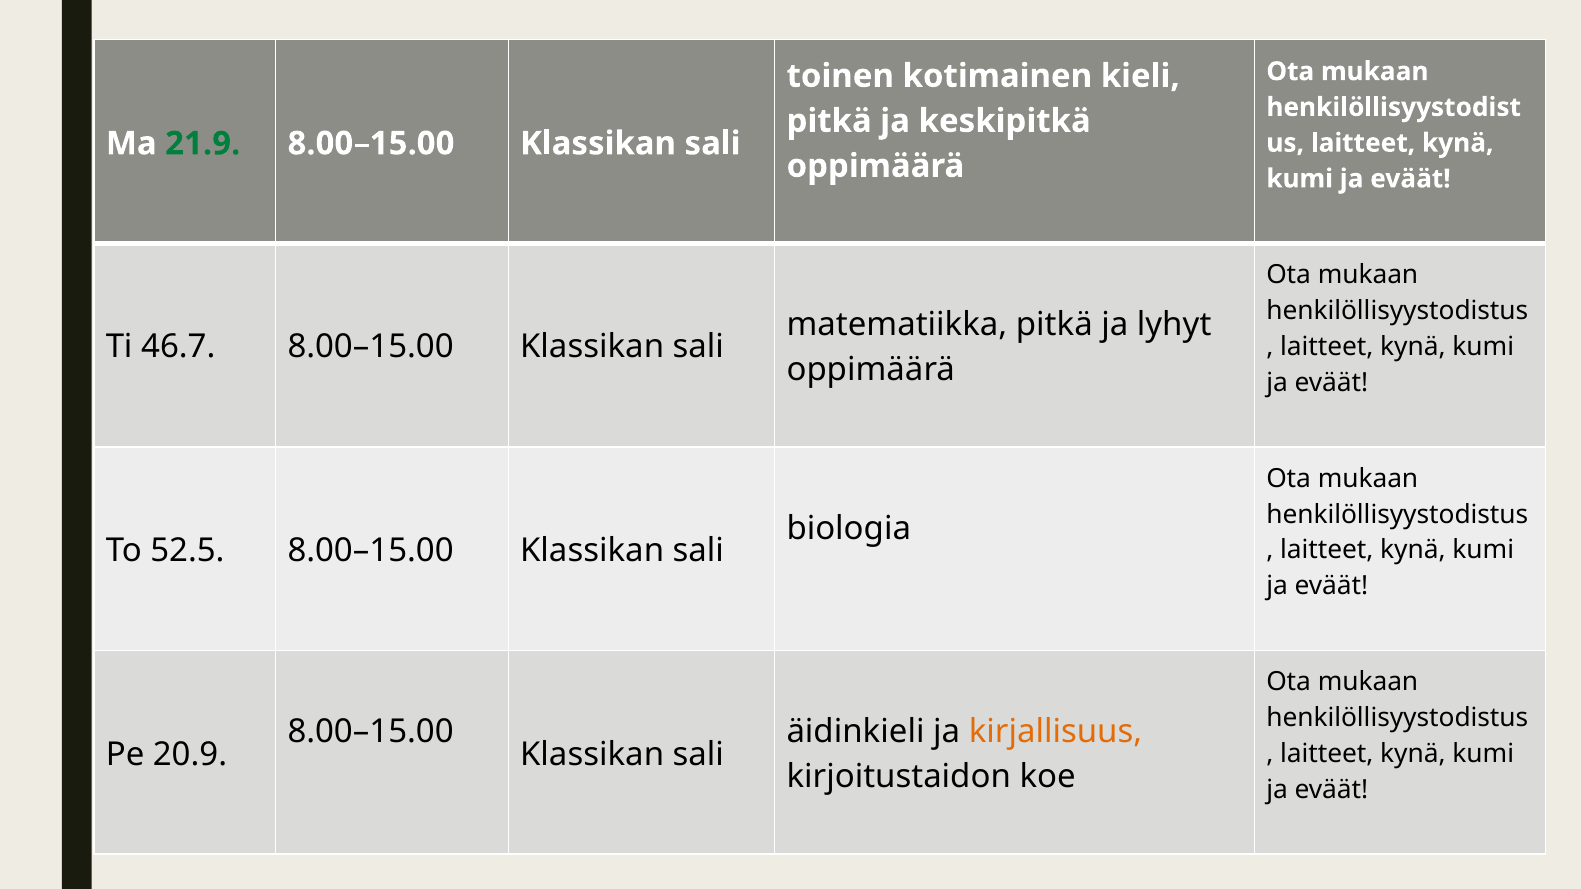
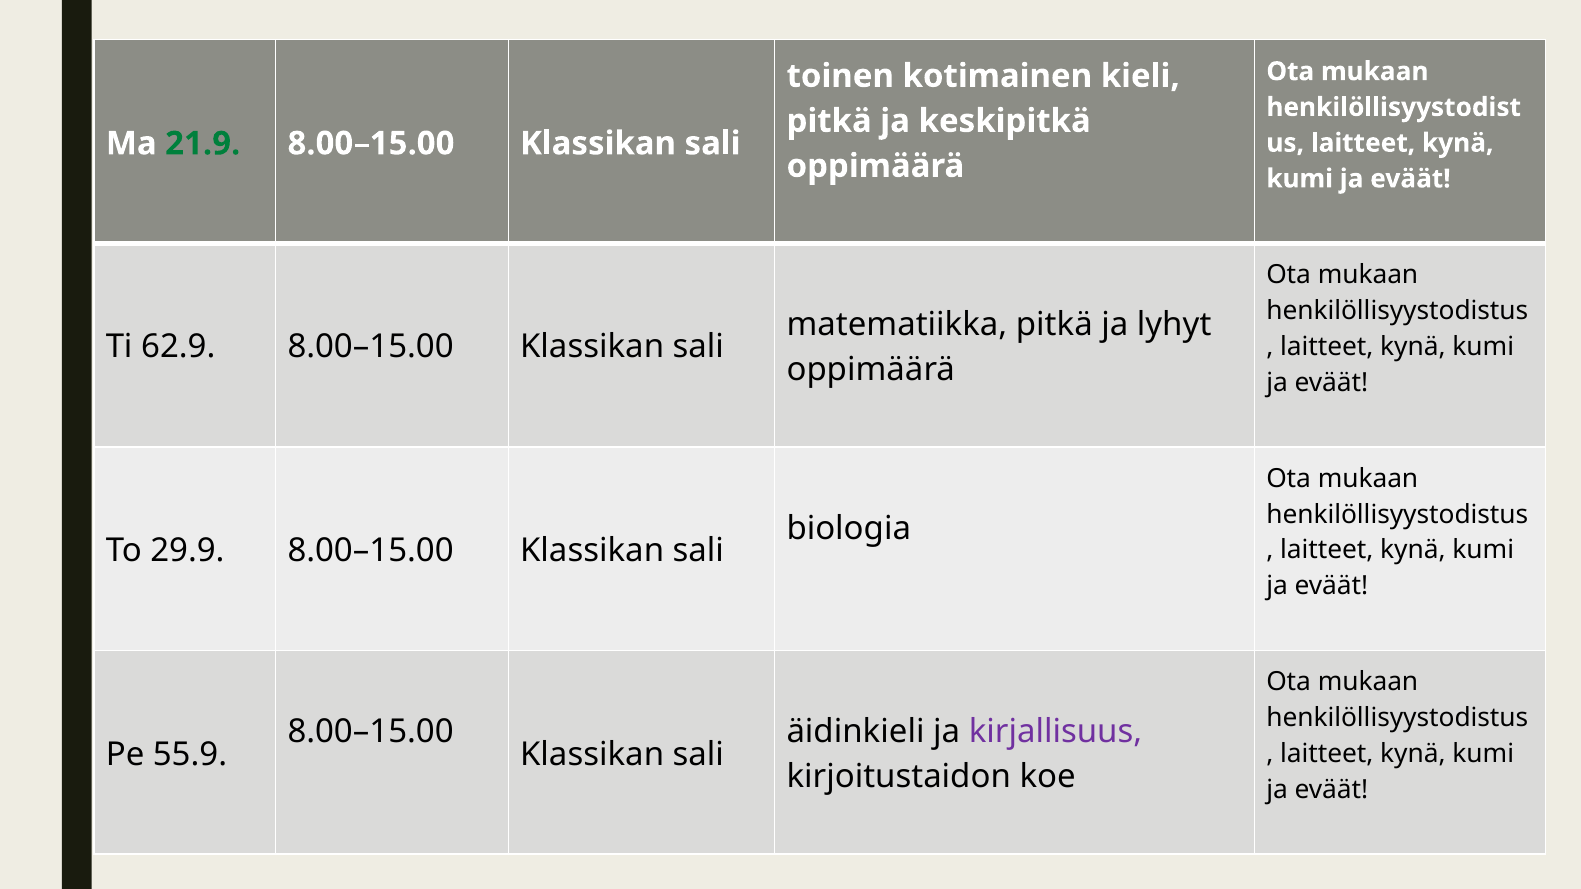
46.7: 46.7 -> 62.9 (178, 347)
52.5: 52.5 -> 29.9 (187, 551)
kirjallisuus colour: orange -> purple (1056, 732)
20.9: 20.9 -> 55.9 (190, 754)
